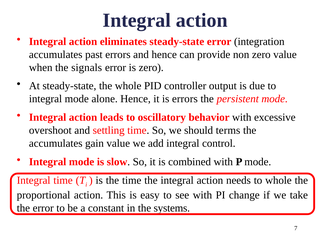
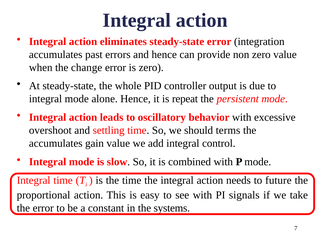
signals: signals -> change (87, 67)
is errors: errors -> repeat (185, 99)
to whole: whole -> future (278, 180)
change: change -> signals (244, 195)
